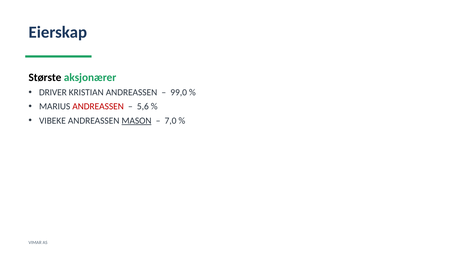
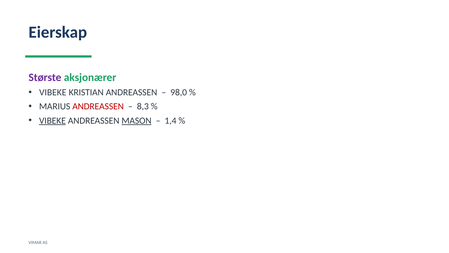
Største colour: black -> purple (45, 77)
DRIVER: DRIVER -> VIBEKE (53, 92)
99,0: 99,0 -> 98,0 (179, 92)
5,6: 5,6 -> 8,3 (143, 106)
VIBEKE underline: none -> present (52, 120)
7,0: 7,0 -> 1,4 (171, 120)
